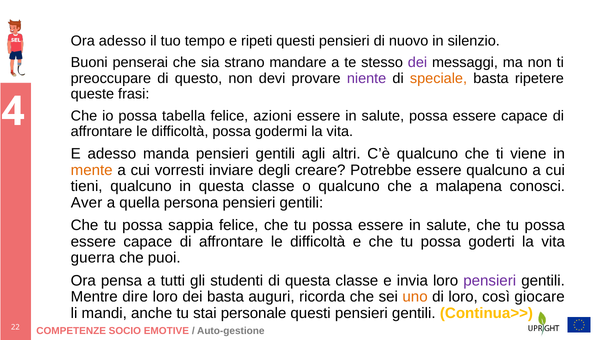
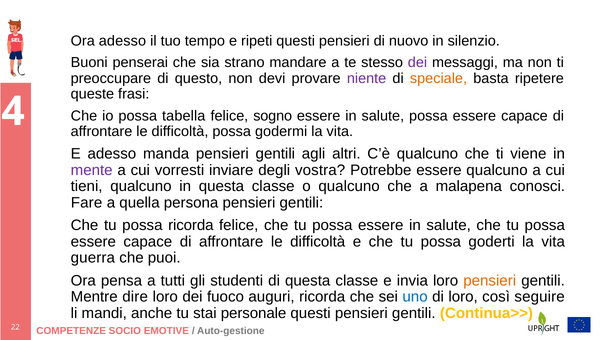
azioni: azioni -> sogno (273, 116)
mente colour: orange -> purple (92, 170)
creare: creare -> vostra (320, 170)
Aver: Aver -> Fare (87, 203)
possa sappia: sappia -> ricorda (191, 225)
pensieri colour: purple -> orange (490, 280)
dei basta: basta -> fuoco (225, 297)
uno colour: orange -> blue (415, 297)
giocare: giocare -> seguire (540, 297)
